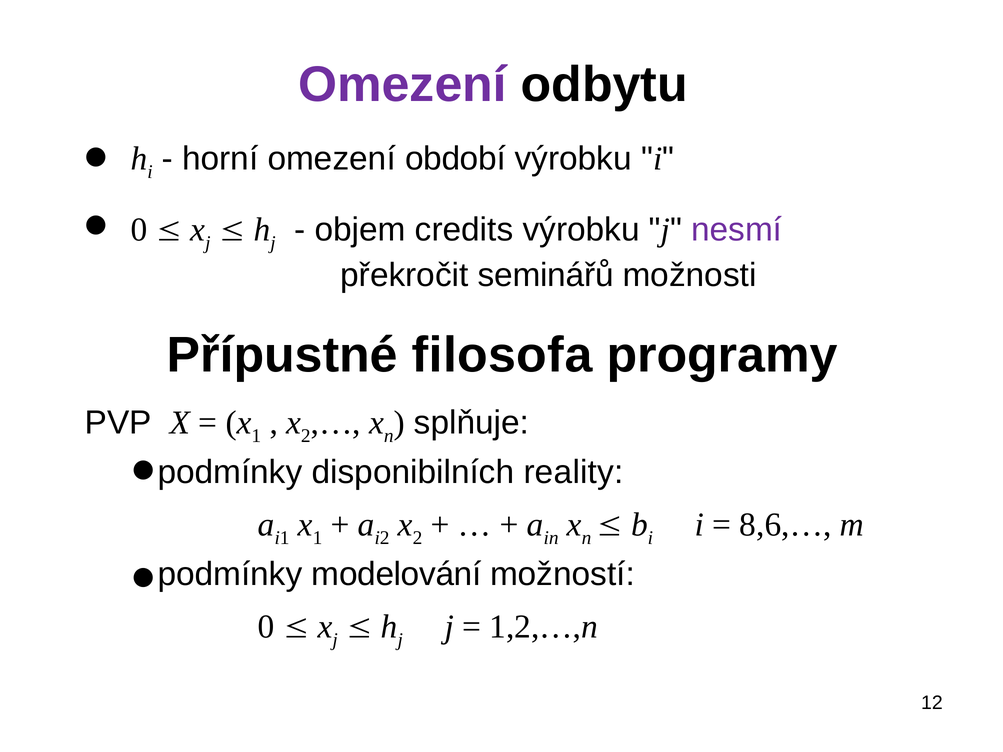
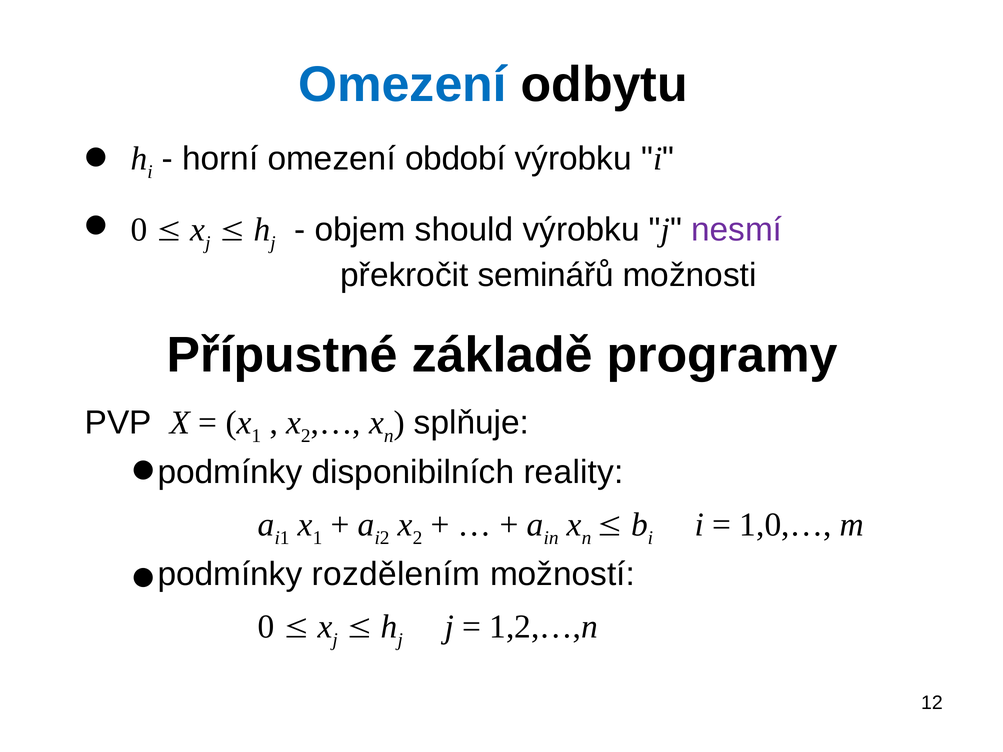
Omezení colour: purple -> blue (402, 85)
credits: credits -> should (464, 230)
filosofa: filosofa -> základě (502, 355)
8,6,…: 8,6,… -> 1,0,… (785, 525)
modelování: modelování -> rozdělením (396, 575)
